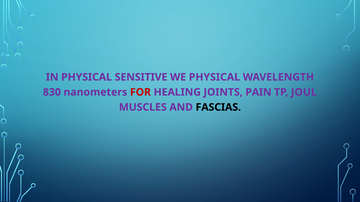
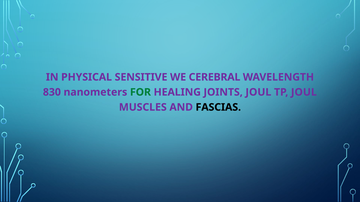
WE PHYSICAL: PHYSICAL -> CEREBRAL (215, 77)
FOR colour: red -> green (140, 92)
JOINTS PAIN: PAIN -> JOUL (258, 92)
